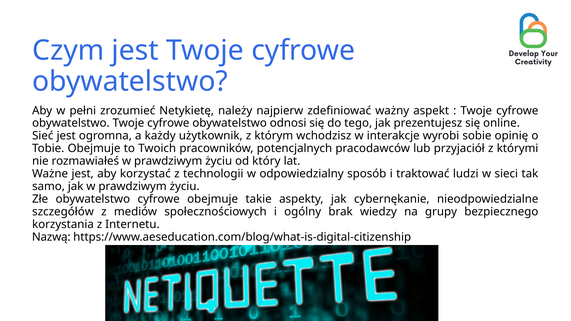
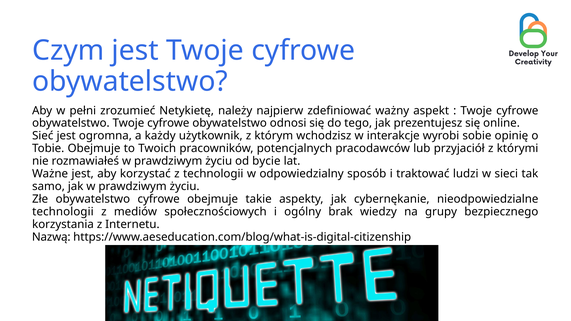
który: który -> bycie (266, 161)
szczegółów: szczegółów -> technologii (63, 212)
